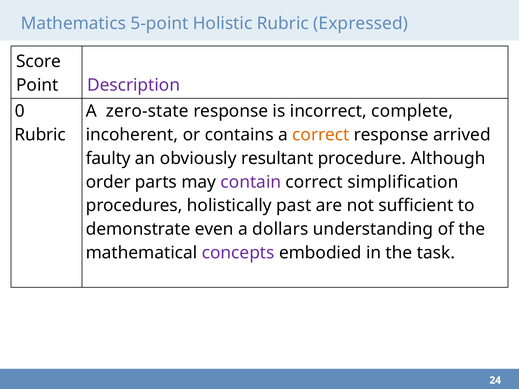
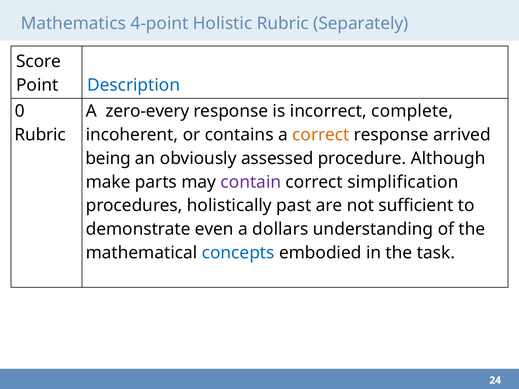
5-point: 5-point -> 4-point (159, 23)
Expressed: Expressed -> Separately (361, 23)
Description colour: purple -> blue (134, 85)
zero-state: zero-state -> zero-every (147, 111)
faulty: faulty -> being (108, 158)
resultant: resultant -> assessed (277, 158)
order: order -> make (108, 182)
concepts colour: purple -> blue (238, 253)
